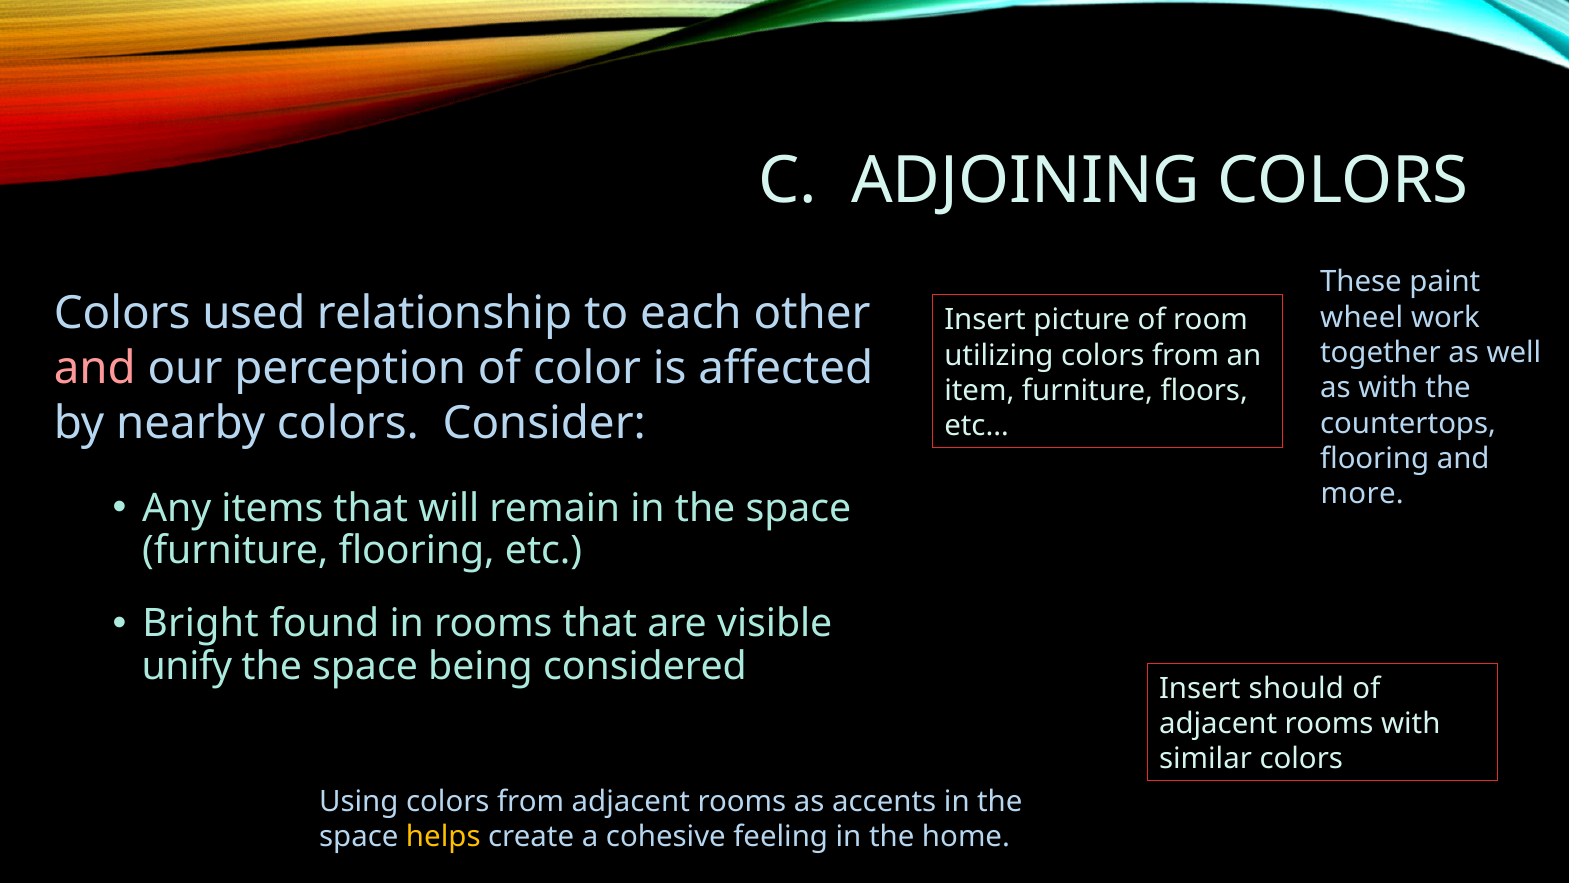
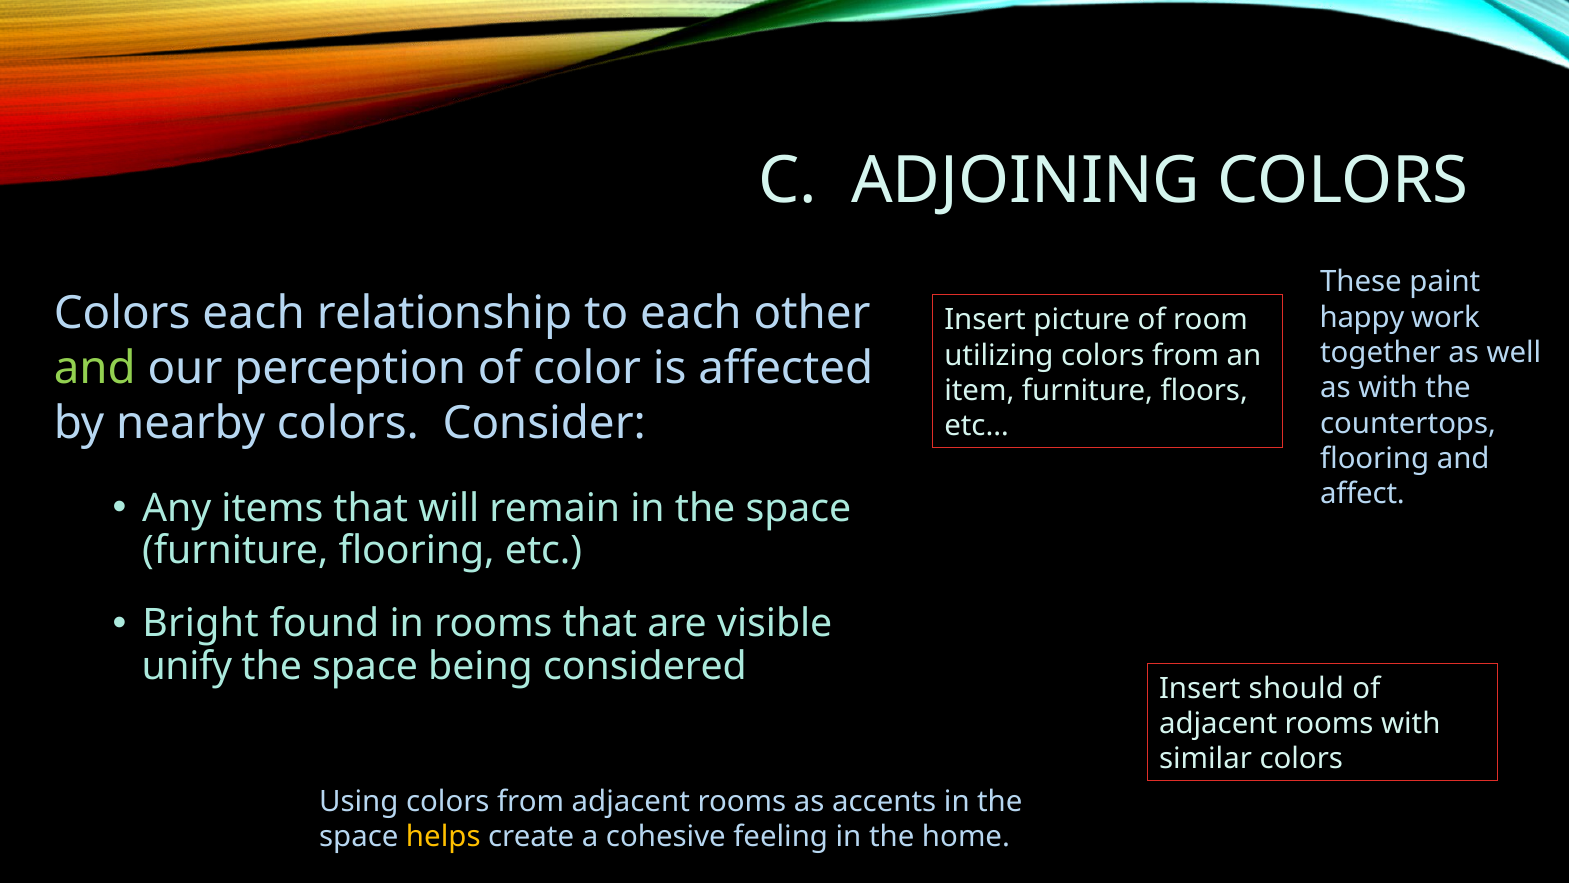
Colors used: used -> each (254, 313)
wheel: wheel -> happy (1362, 317)
and colour: pink -> light green (95, 368)
more: more -> affect (1362, 494)
